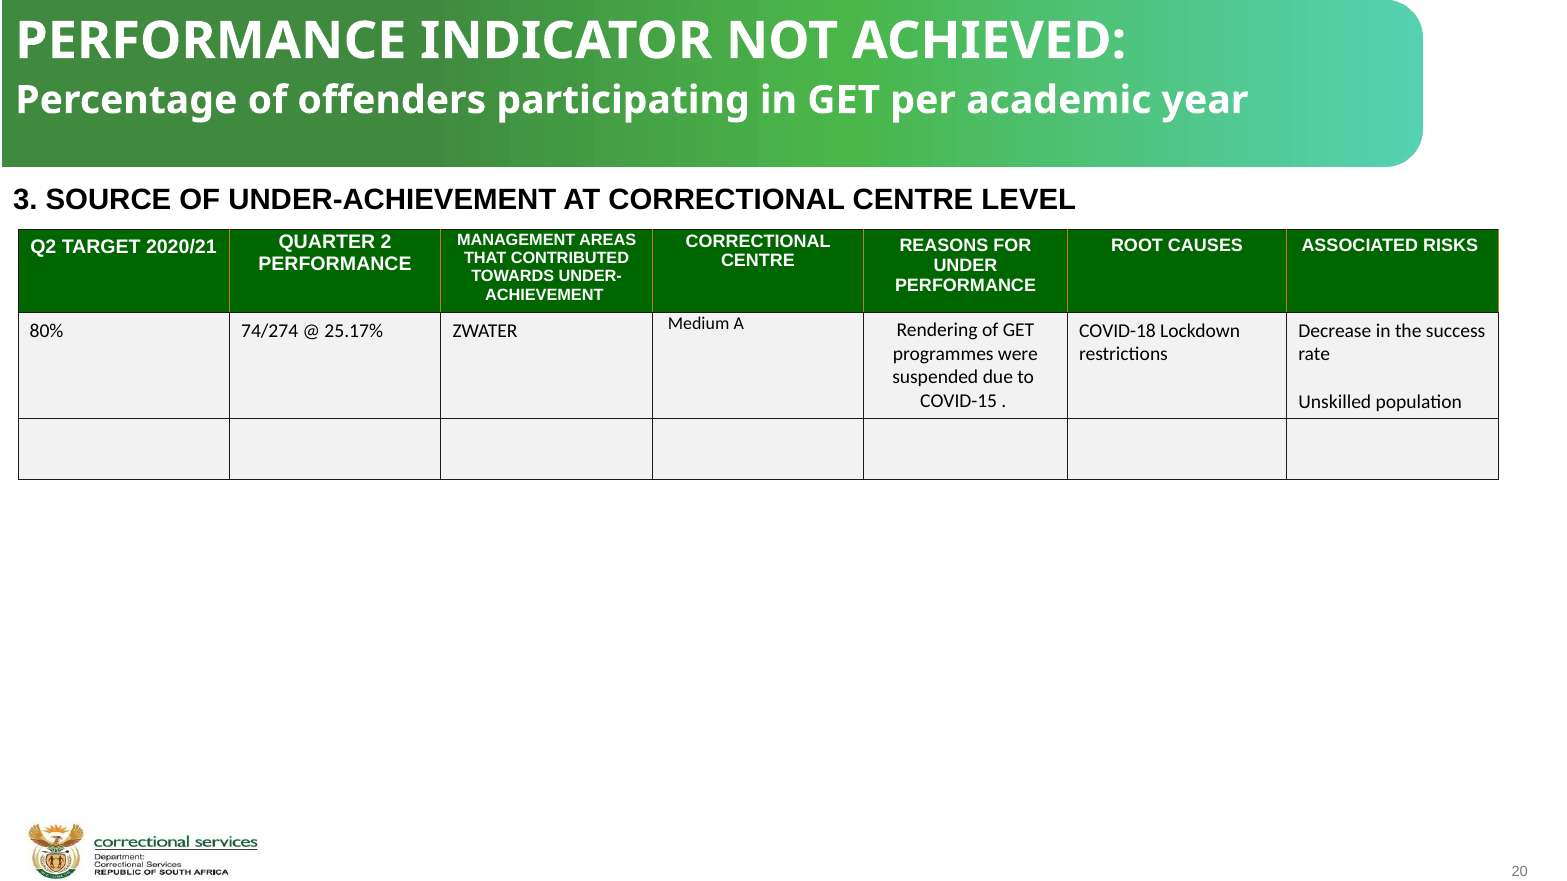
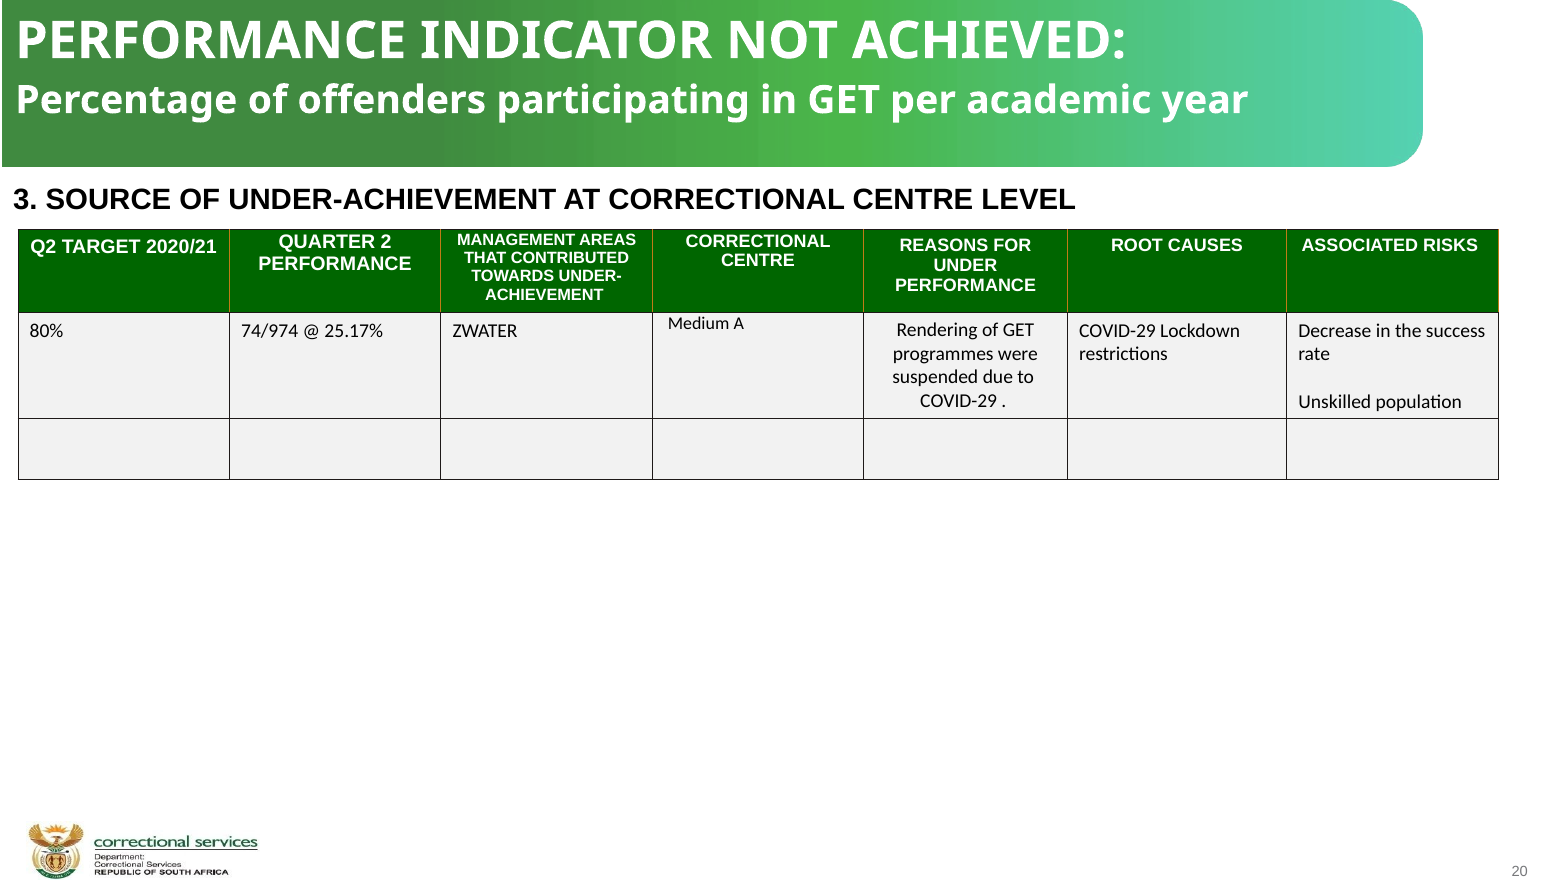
74/274: 74/274 -> 74/974 (270, 331)
COVID-18: COVID-18 -> COVID-29 (1117, 331)
COVID-15: COVID-15 -> COVID-29 (959, 402)
